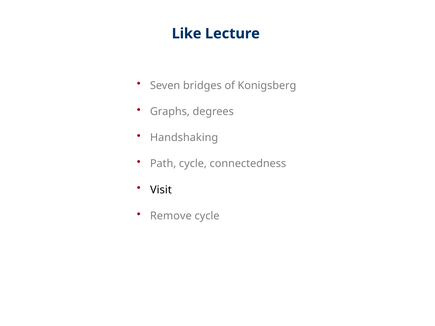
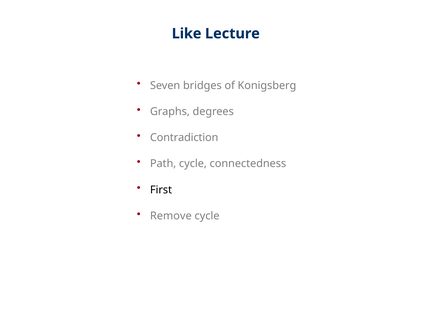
Handshaking: Handshaking -> Contradiction (184, 138)
Visit: Visit -> First (161, 190)
